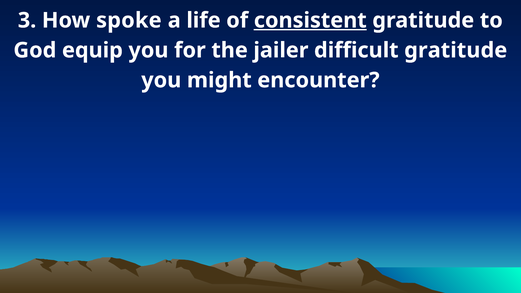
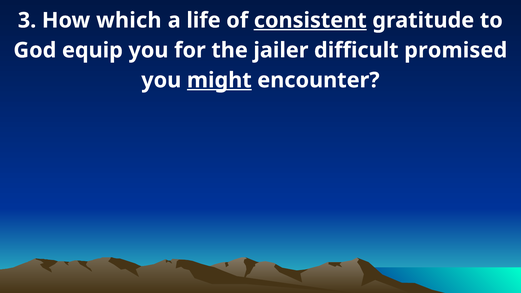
spoke: spoke -> which (129, 20)
difficult gratitude: gratitude -> promised (456, 50)
might underline: none -> present (219, 80)
